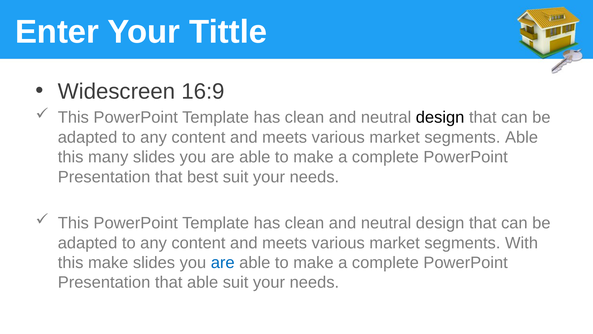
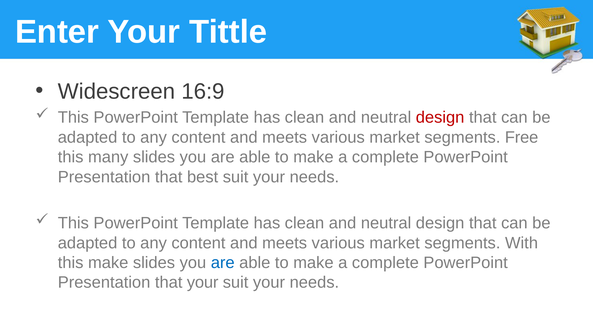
design colour: black -> red (440, 117)
segments Able: Able -> Free (522, 137)
that able: able -> your (203, 282)
